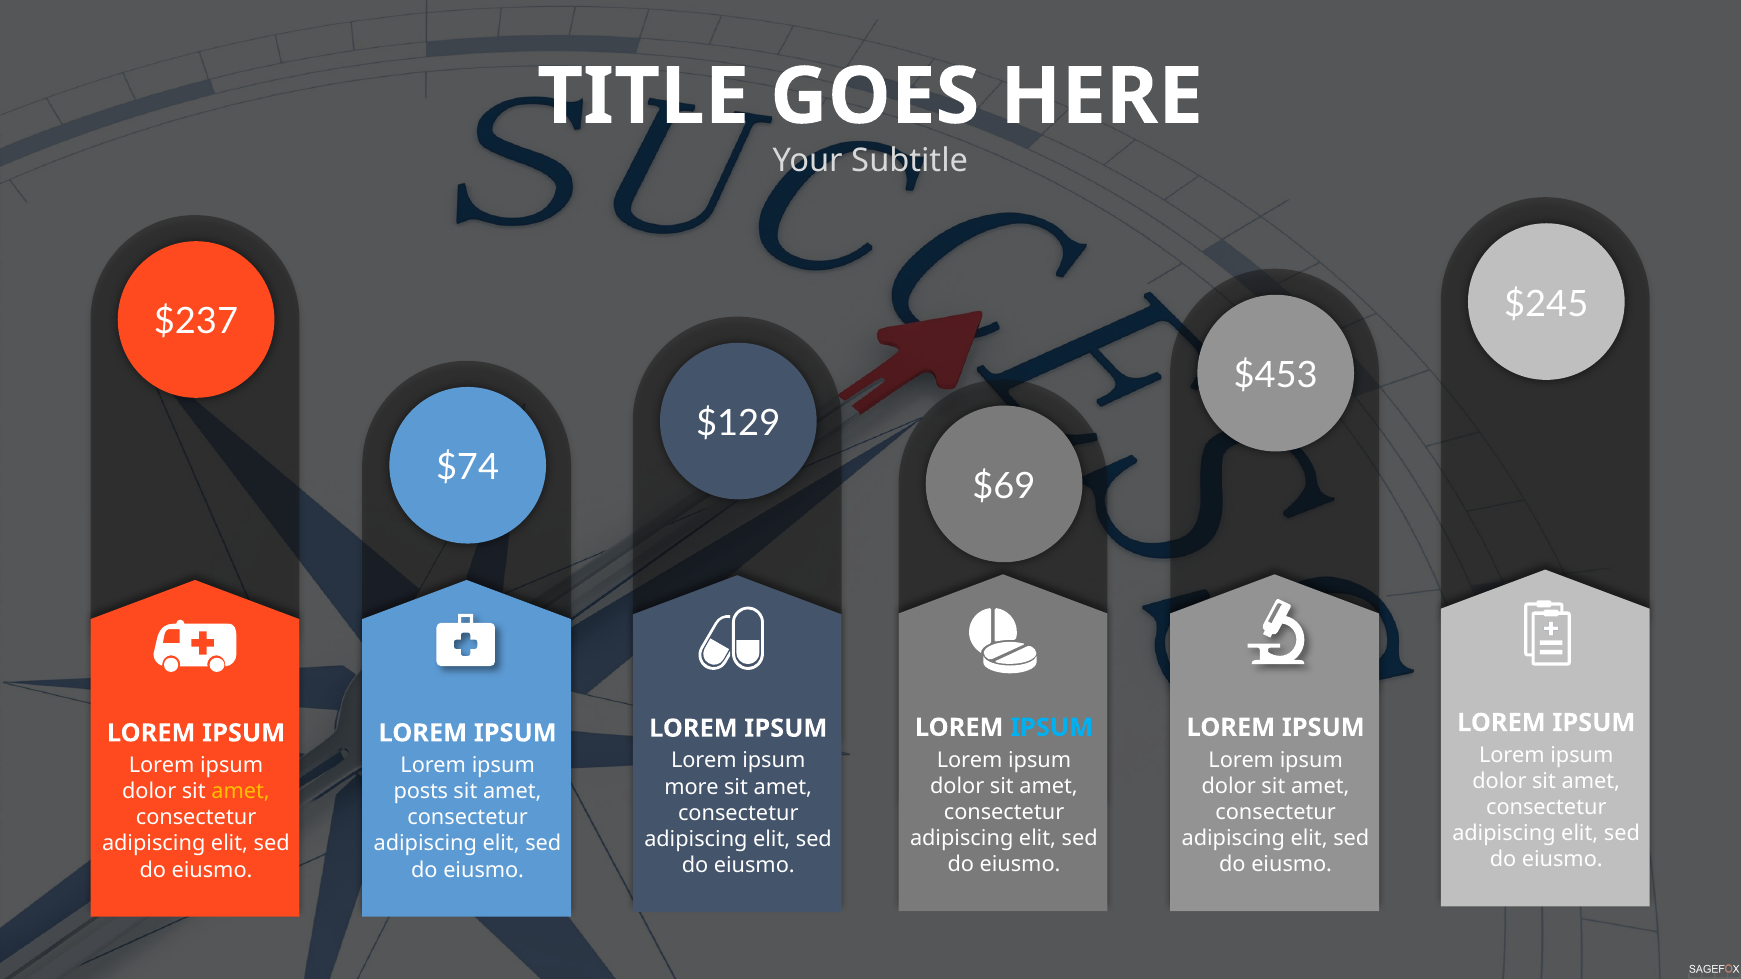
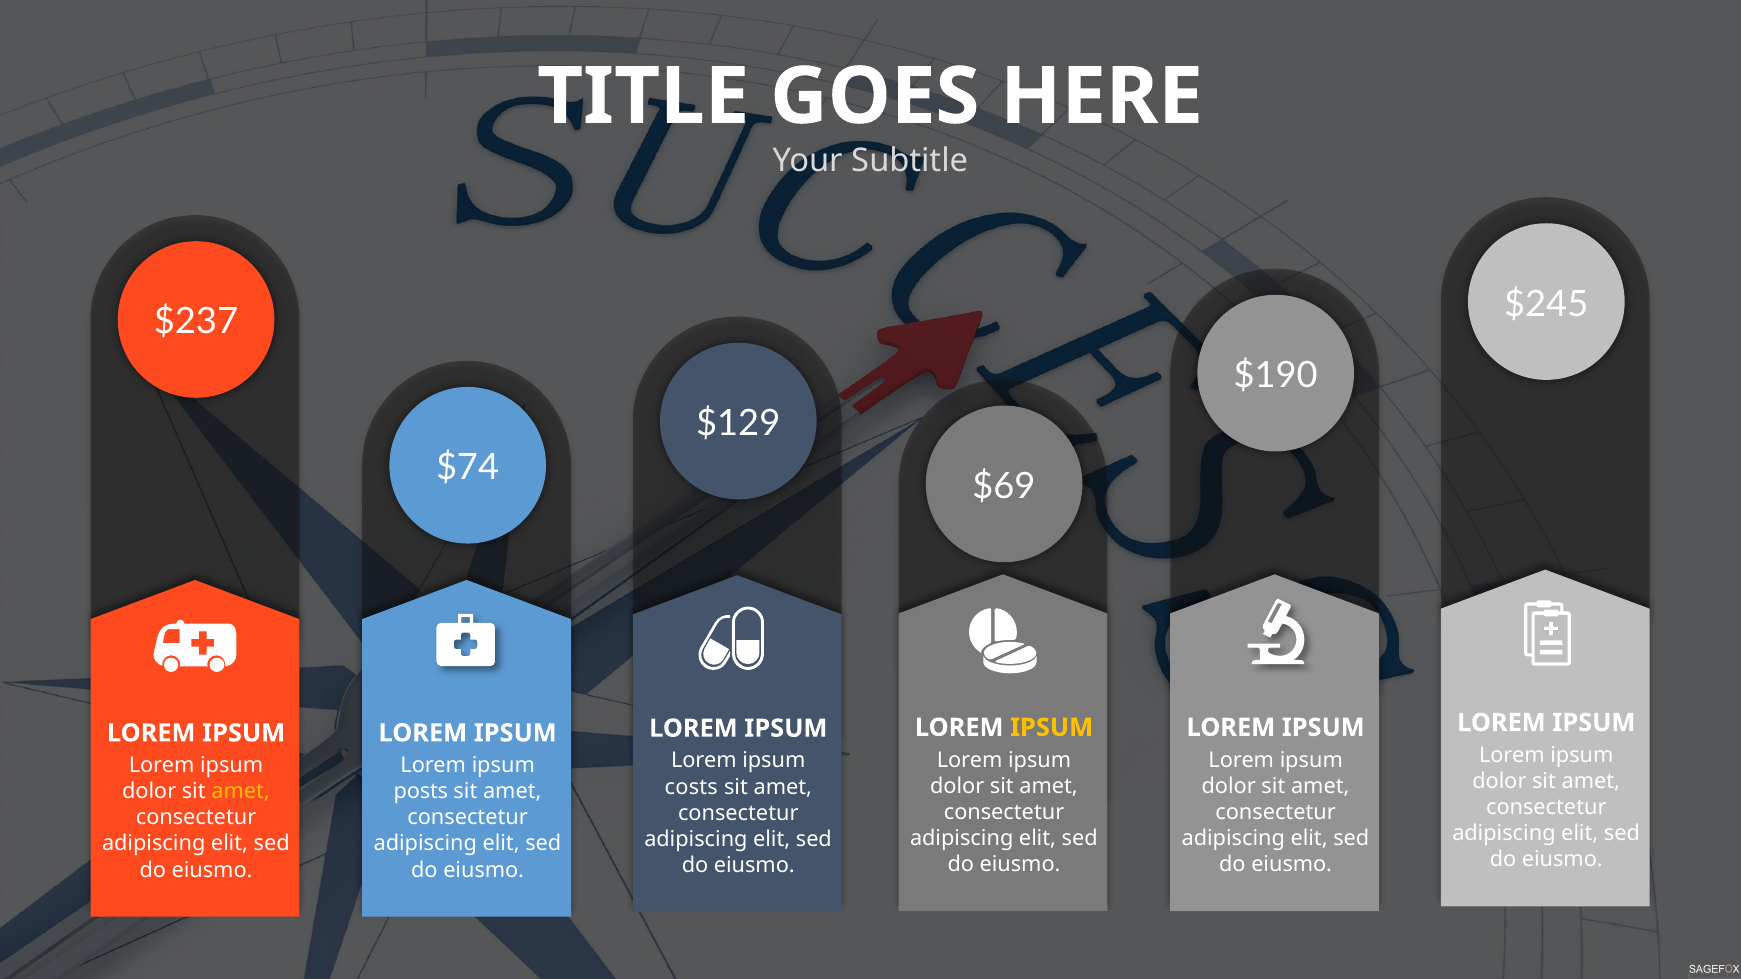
$453: $453 -> $190 (1276, 376)
IPSUM colour: light blue -> yellow (1052, 728)
more: more -> costs (691, 787)
